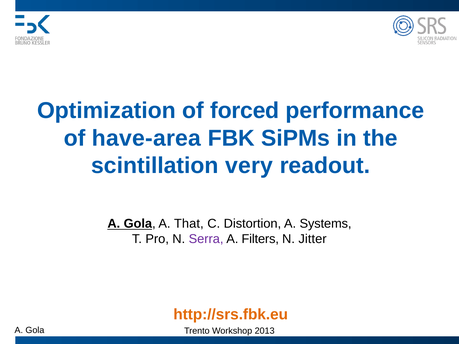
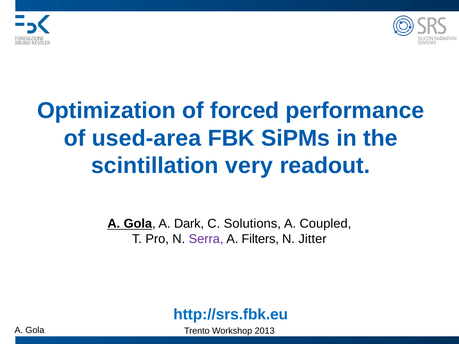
have-area: have-area -> used-area (147, 138)
That: That -> Dark (189, 224)
Distortion: Distortion -> Solutions (252, 224)
Systems: Systems -> Coupled (325, 224)
http://srs.fbk.eu colour: orange -> blue (231, 315)
